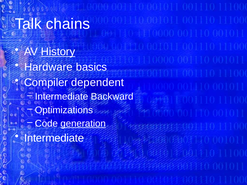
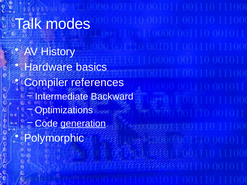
chains: chains -> modes (68, 24)
History underline: present -> none (58, 52)
dependent: dependent -> references (98, 83)
Intermediate: Intermediate -> Polymorphic (54, 138)
